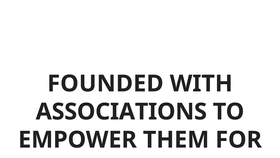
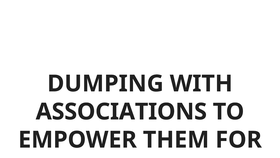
FOUNDED: FOUNDED -> DUMPING (105, 83)
